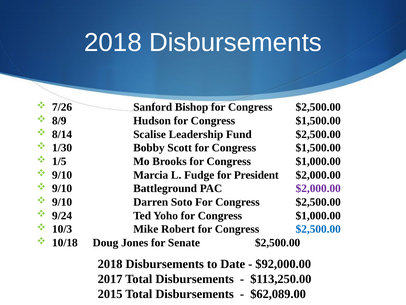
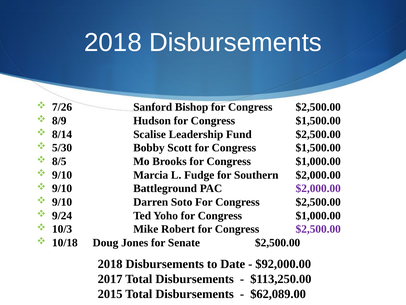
1/30: 1/30 -> 5/30 (62, 148)
1/5: 1/5 -> 8/5 (59, 161)
President: President -> Southern (256, 175)
$2,500.00 colour: blue -> purple (318, 229)
